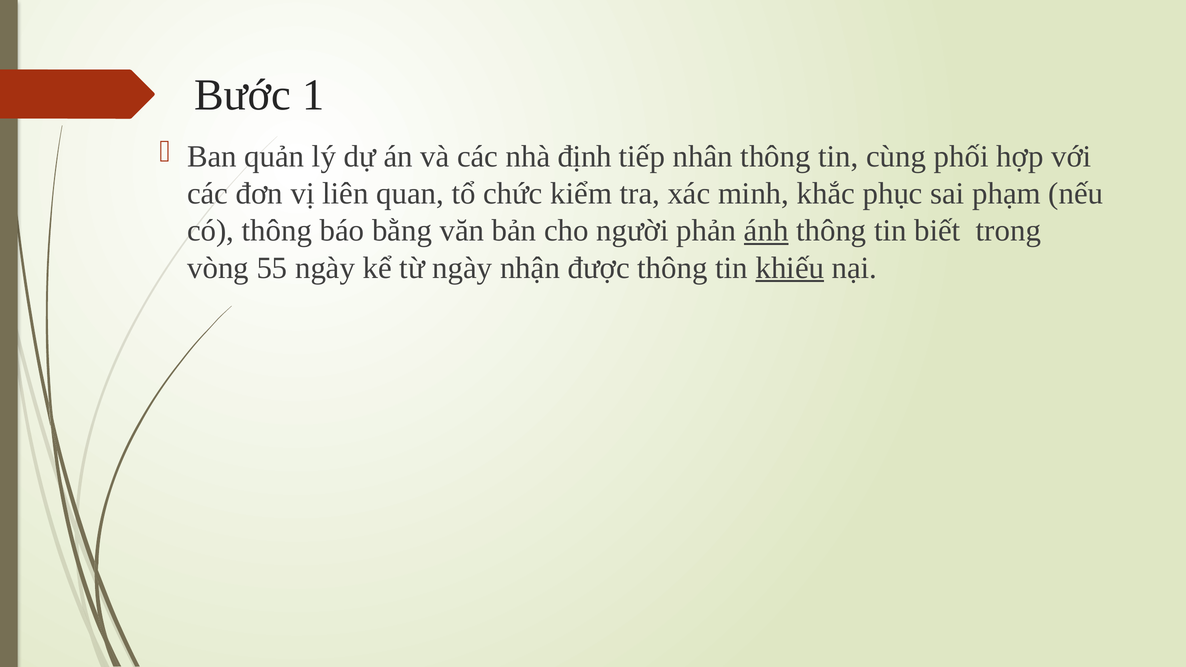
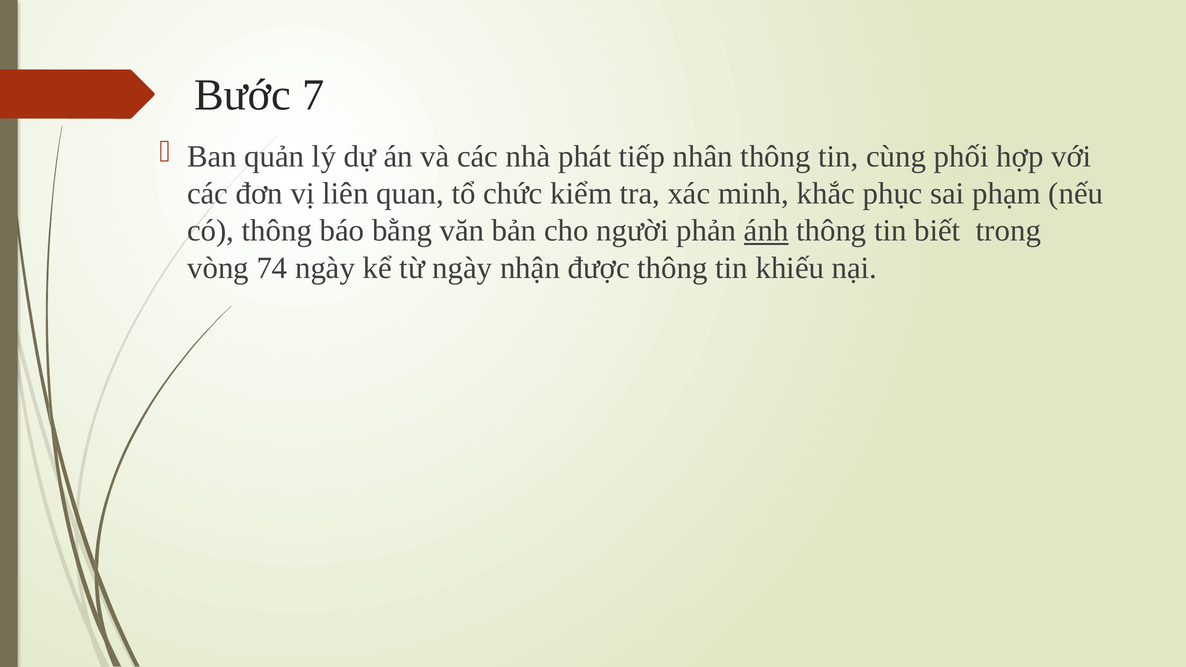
1: 1 -> 7 (313, 95)
định: định -> phát (585, 157)
55: 55 -> 74 (272, 268)
khiếu underline: present -> none (790, 268)
